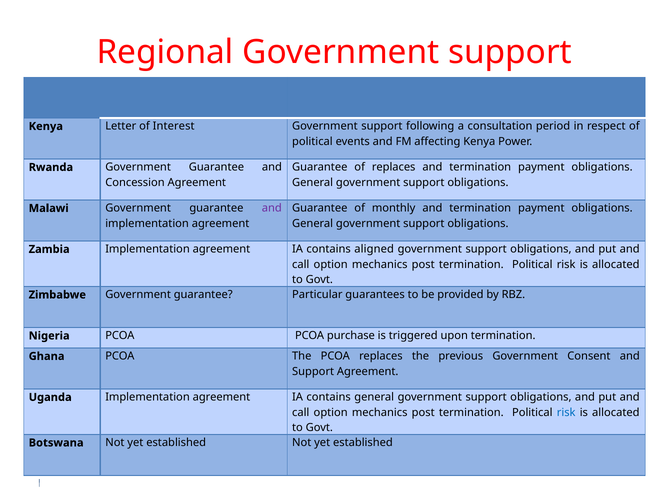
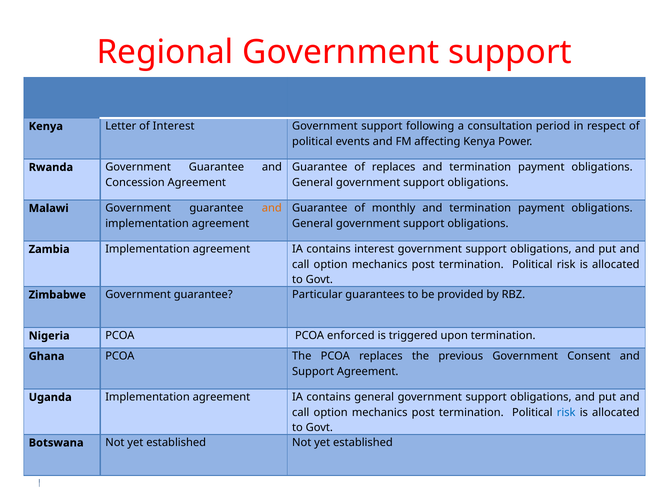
and colour: purple -> orange (272, 208)
contains aligned: aligned -> interest (374, 249)
purchase: purchase -> enforced (351, 336)
